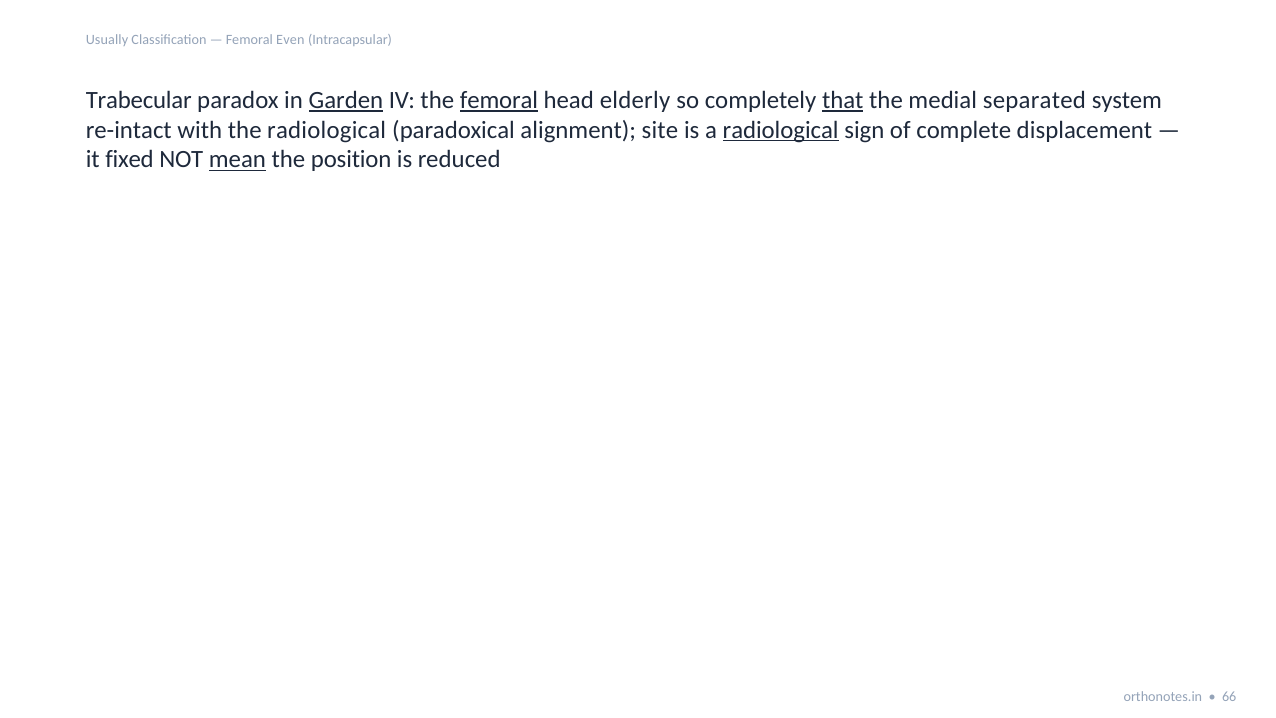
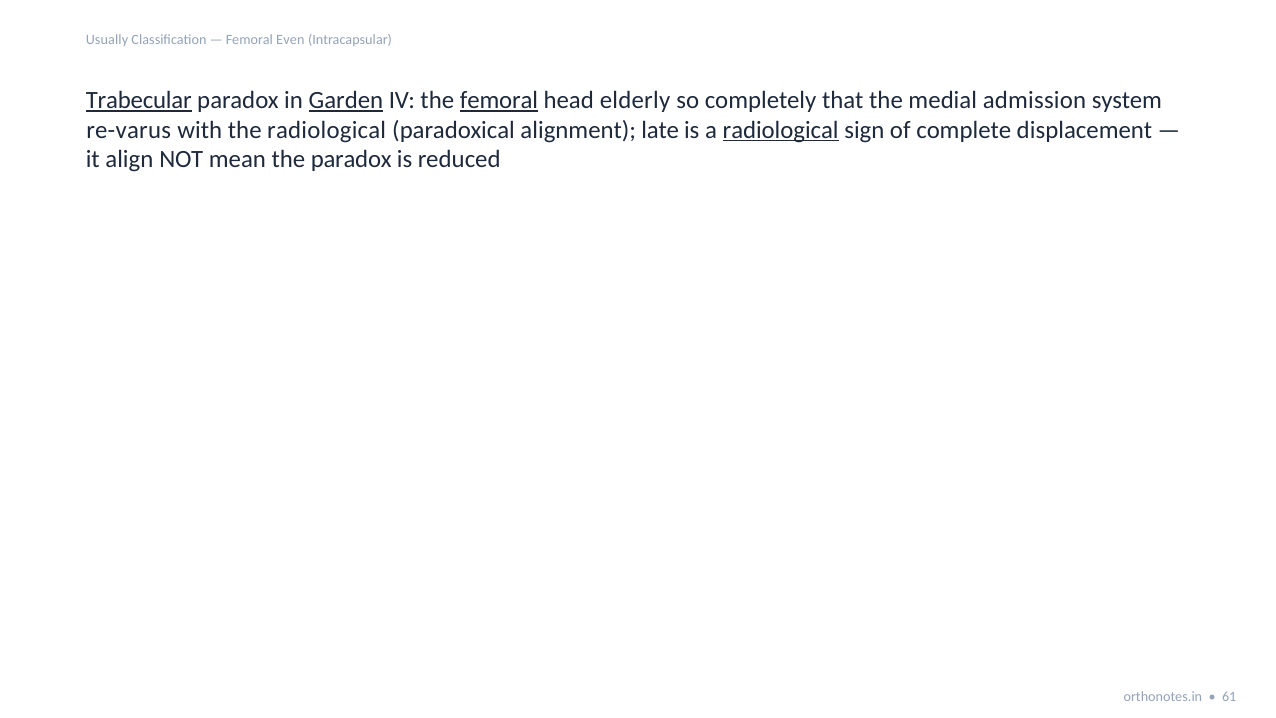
Trabecular underline: none -> present (139, 100)
that underline: present -> none (843, 100)
separated: separated -> admission (1034, 100)
re-intact: re-intact -> re-varus (129, 130)
site: site -> late (660, 130)
fixed: fixed -> align (129, 160)
mean underline: present -> none (237, 160)
the position: position -> paradox (351, 160)
66: 66 -> 61 (1229, 696)
